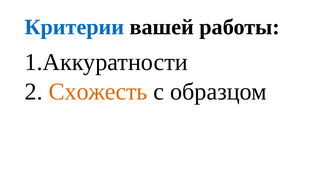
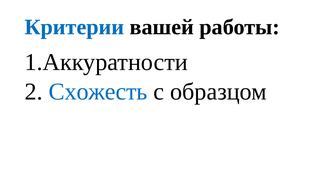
Схожесть colour: orange -> blue (98, 92)
